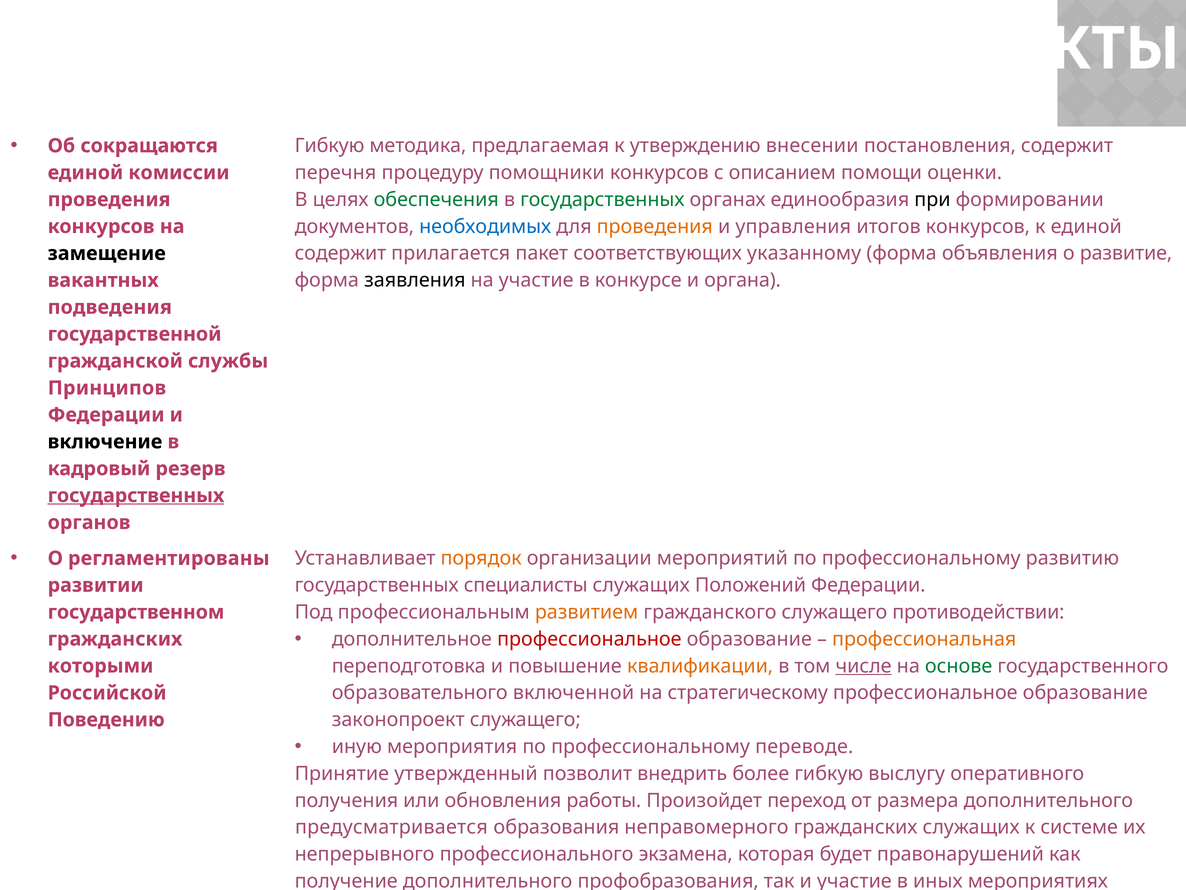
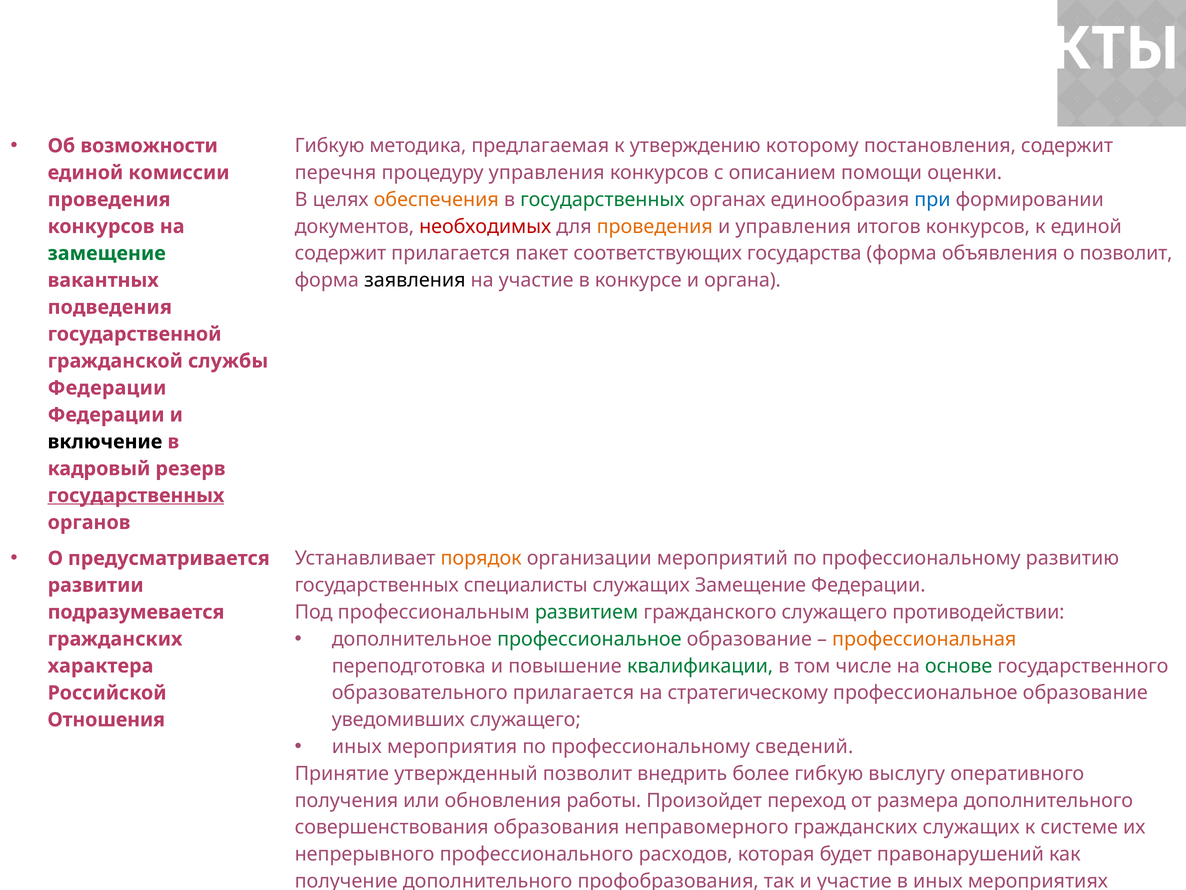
сокращаются: сокращаются -> возможности (149, 146)
внесении: внесении -> которому (812, 146)
процедуру помощники: помощники -> управления (547, 173)
обеспечения colour: green -> orange (436, 199)
при colour: black -> blue (932, 199)
необходимых colour: blue -> red (485, 226)
указанному: указанному -> государства (804, 253)
о развитие: развитие -> позволит (1126, 253)
замещение colour: black -> green (107, 253)
Принципов: Принципов -> Федерации (107, 388)
регламентированы: регламентированы -> предусматривается (169, 558)
служащих Положений: Положений -> Замещение (750, 585)
развитием colour: orange -> green (587, 612)
государственном: государственном -> подразумевается (136, 612)
профессиональное colour: red -> green (589, 639)
квалификации colour: orange -> green (700, 666)
числе underline: present -> none (864, 666)
которыми: которыми -> характера (101, 666)
образовательного включенной: включенной -> прилагается (573, 693)
законопроект: законопроект -> уведомивших (398, 719)
Поведению: Поведению -> Отношения (106, 719)
иную: иную -> иных (357, 746)
переводе: переводе -> сведений (804, 746)
предусматривается: предусматривается -> совершенствования (392, 827)
экзамена: экзамена -> расходов (686, 854)
